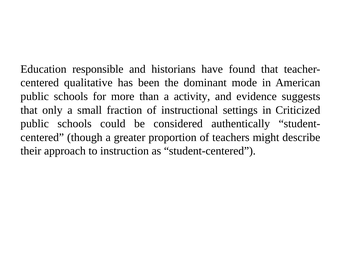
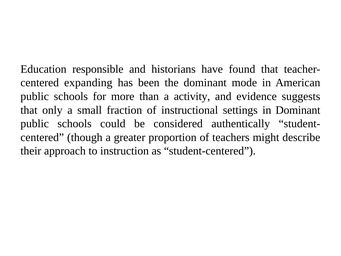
qualitative: qualitative -> expanding (88, 83)
in Criticized: Criticized -> Dominant (298, 110)
